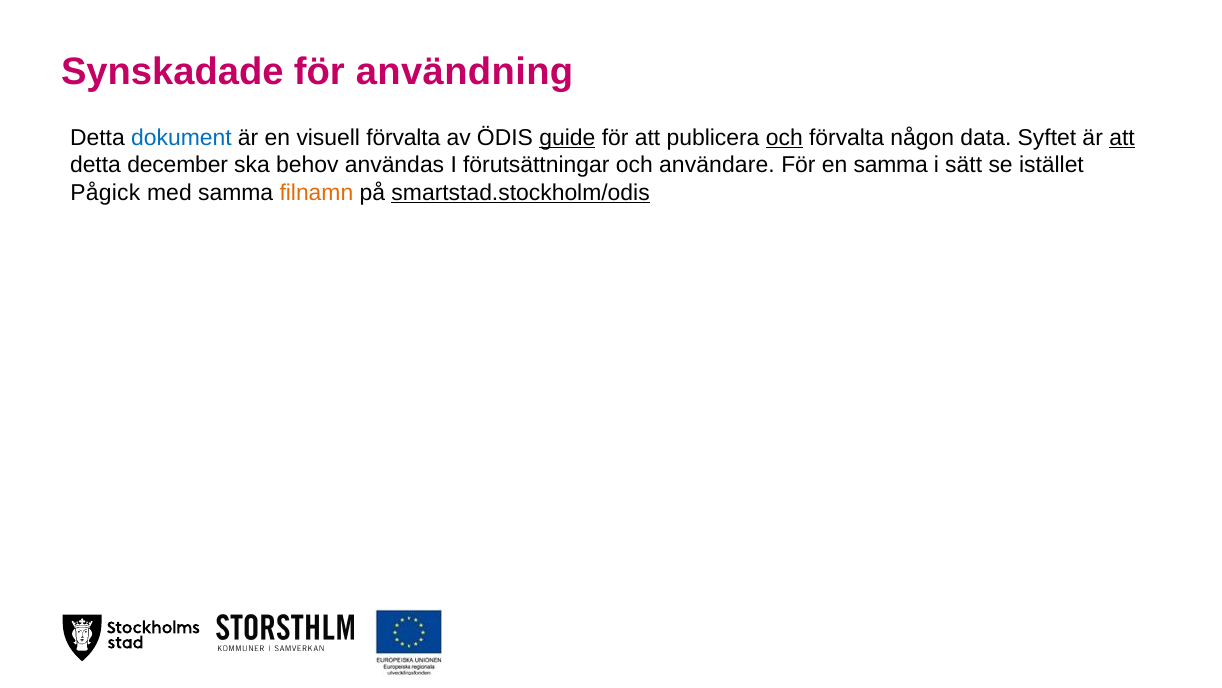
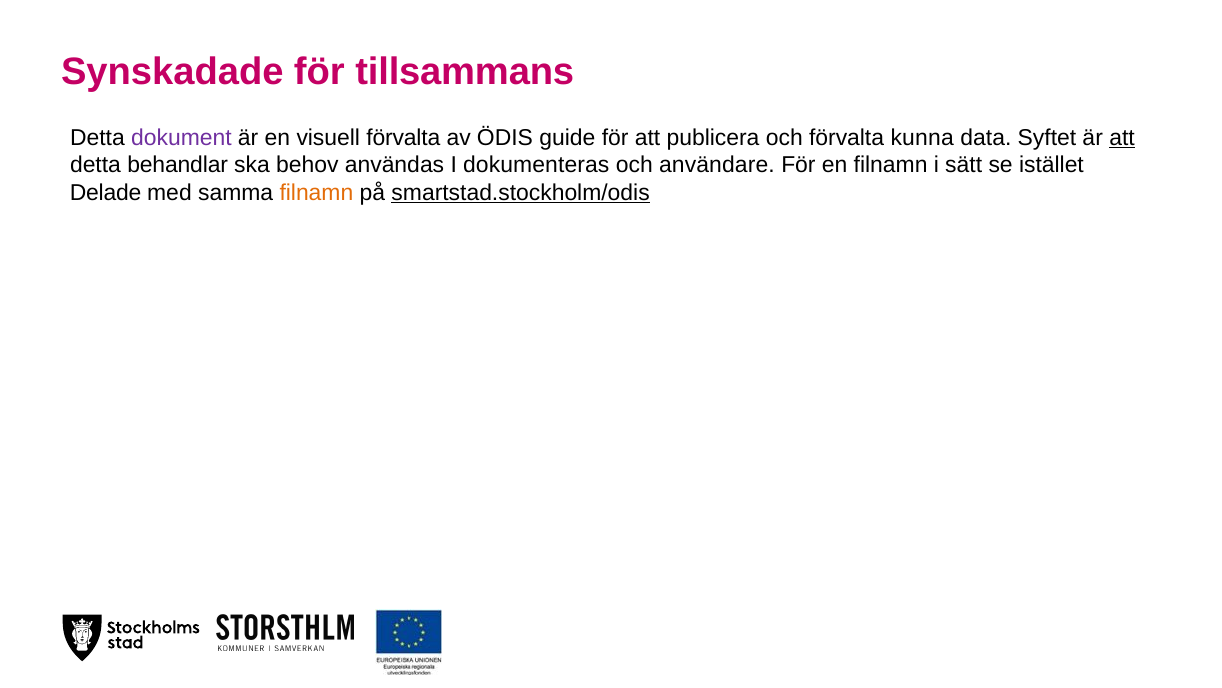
användning: användning -> tillsammans (465, 72)
dokument colour: blue -> purple (181, 138)
guide underline: present -> none (567, 138)
och underline: present -> none (784, 138)
någon: någon -> kunna (922, 138)
december: december -> behandlar (178, 165)
förutsättningar: förutsättningar -> dokumenteras (536, 165)
en samma: samma -> filnamn (891, 165)
Pågick: Pågick -> Delade (106, 193)
